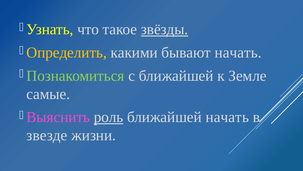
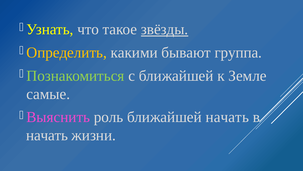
бывают начать: начать -> группа (238, 52)
роль underline: present -> none (109, 117)
звезде: звезде -> начать (47, 135)
